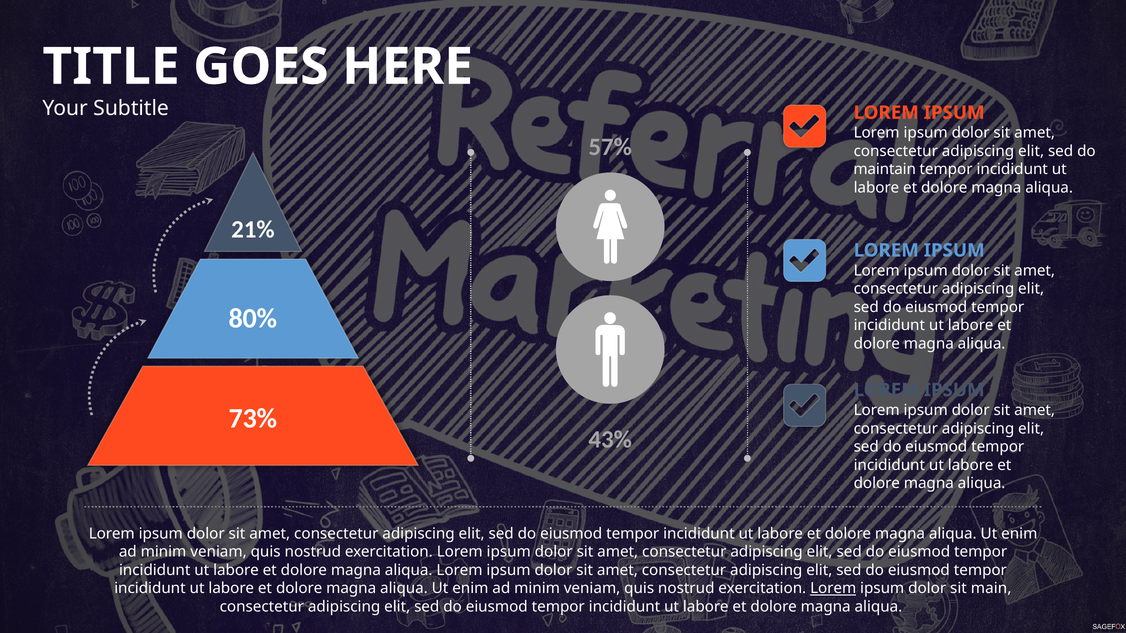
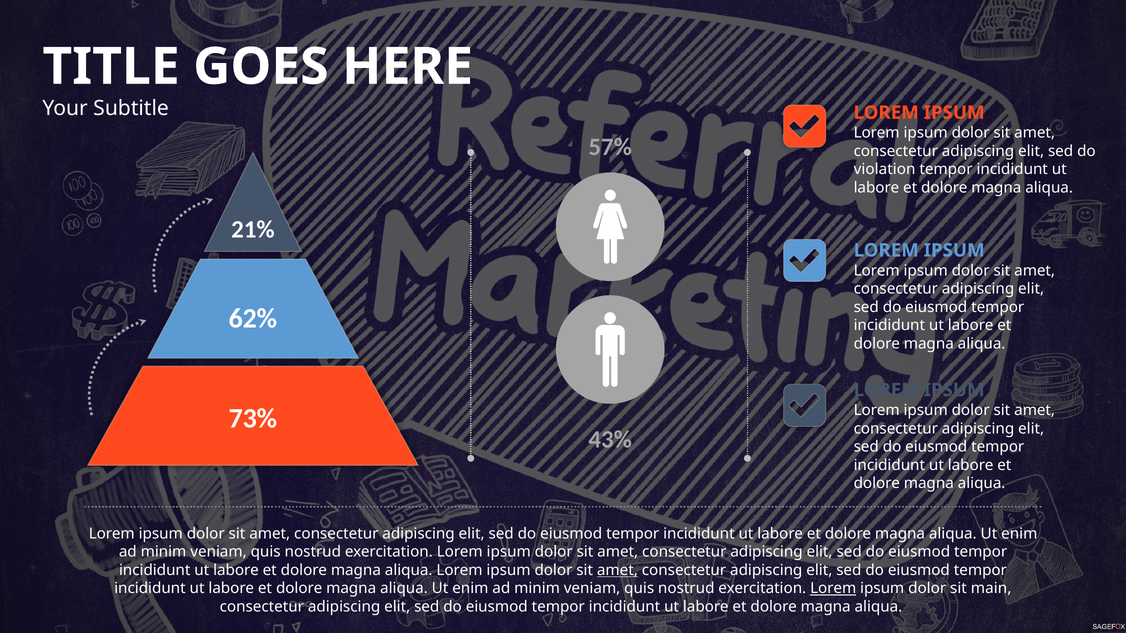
maintain: maintain -> violation (885, 170)
80%: 80% -> 62% (253, 319)
amet underline: none -> present (617, 570)
